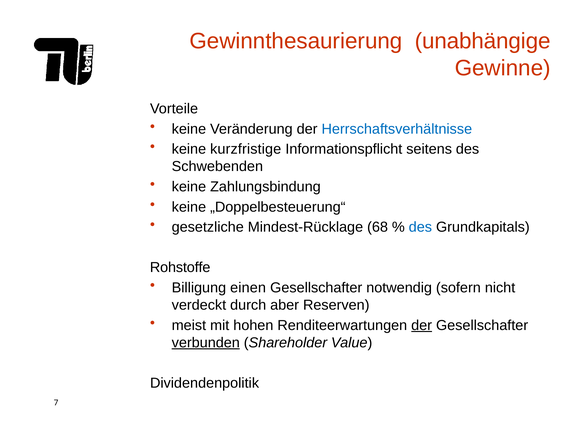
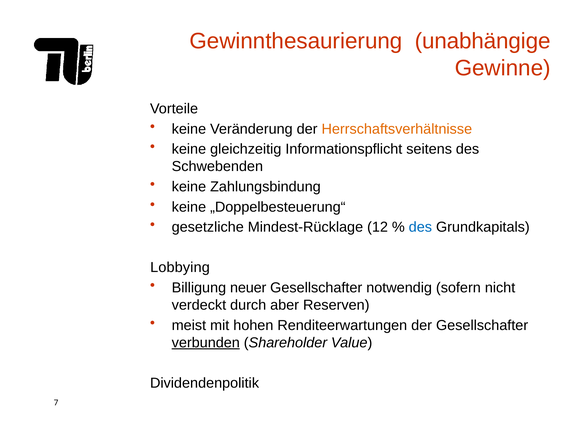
Herrschaftsverhältnisse colour: blue -> orange (397, 129)
kurzfristige: kurzfristige -> gleichzeitig (246, 149)
68: 68 -> 12 (378, 227)
Rohstoffe: Rohstoffe -> Lobbying (180, 267)
einen: einen -> neuer (248, 288)
der underline: present -> none (422, 325)
